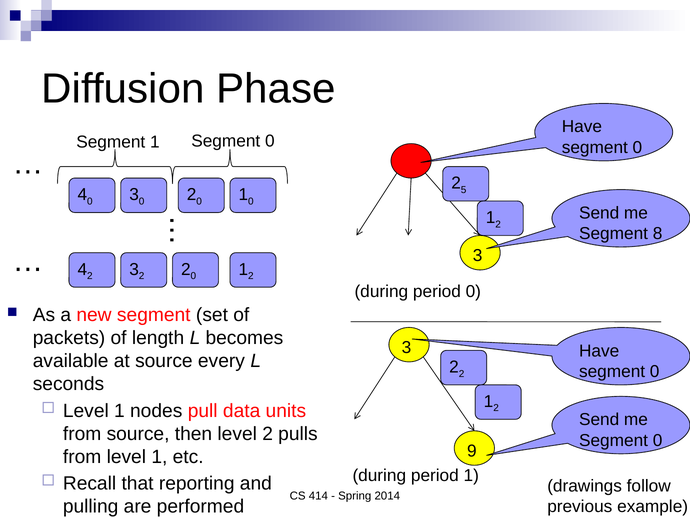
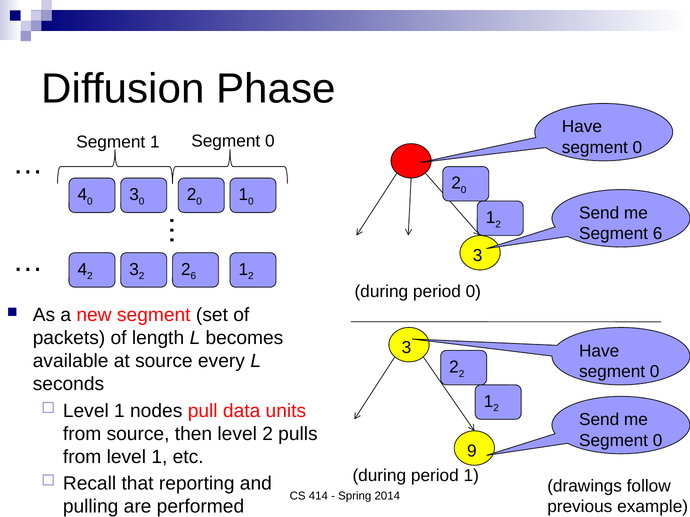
5: 5 -> 0 (464, 190)
Segment 8: 8 -> 6 (658, 234)
2 2 0: 0 -> 6 (193, 276)
